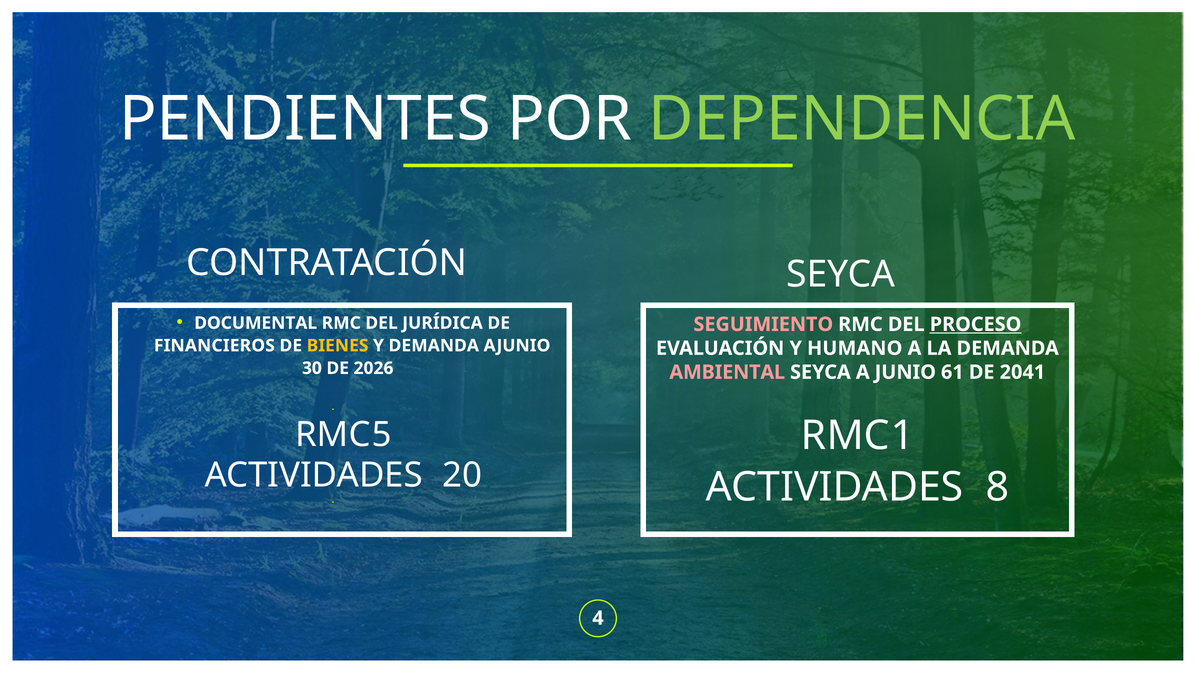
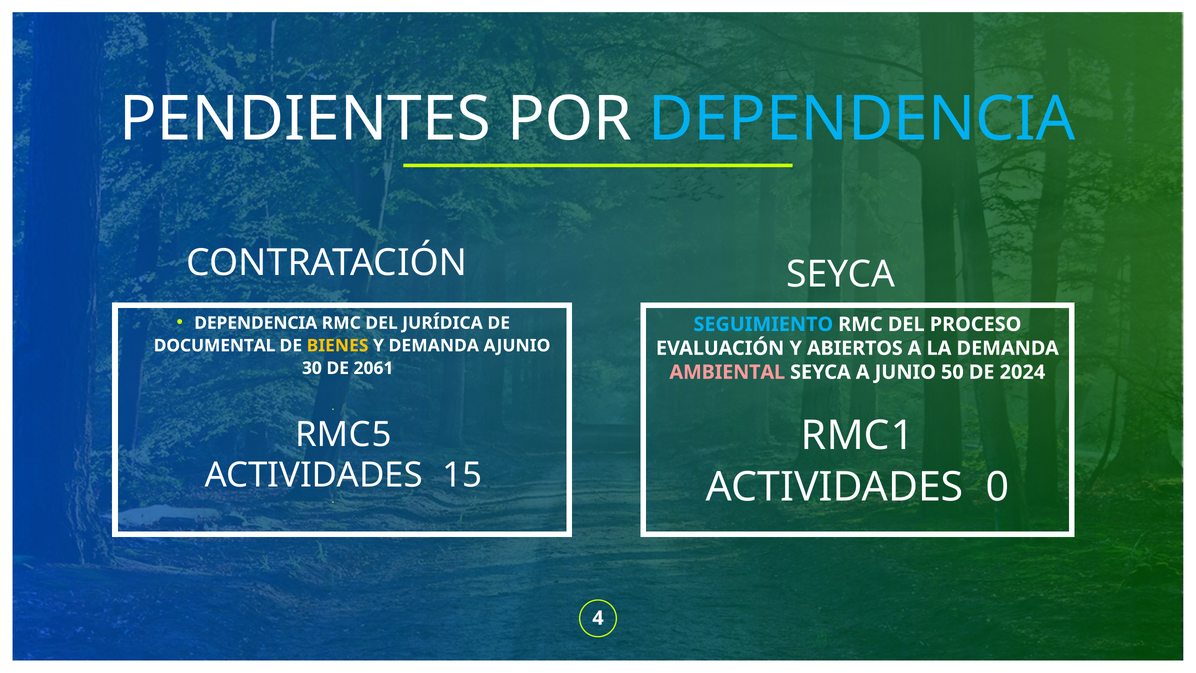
DEPENDENCIA colour: light green -> light blue (862, 119)
DOCUMENTAL: DOCUMENTAL -> DEPENDENCIA (256, 323)
SEGUIMIENTO colour: pink -> light blue (763, 324)
PROCESO underline: present -> none (976, 324)
FINANCIEROS: FINANCIEROS -> DOCUMENTAL (215, 345)
HUMANO: HUMANO -> ABIERTOS (855, 348)
2026: 2026 -> 2061 (373, 368)
61: 61 -> 50 (952, 372)
2041: 2041 -> 2024 (1022, 372)
20: 20 -> 15 (462, 475)
8: 8 -> 0 (997, 487)
